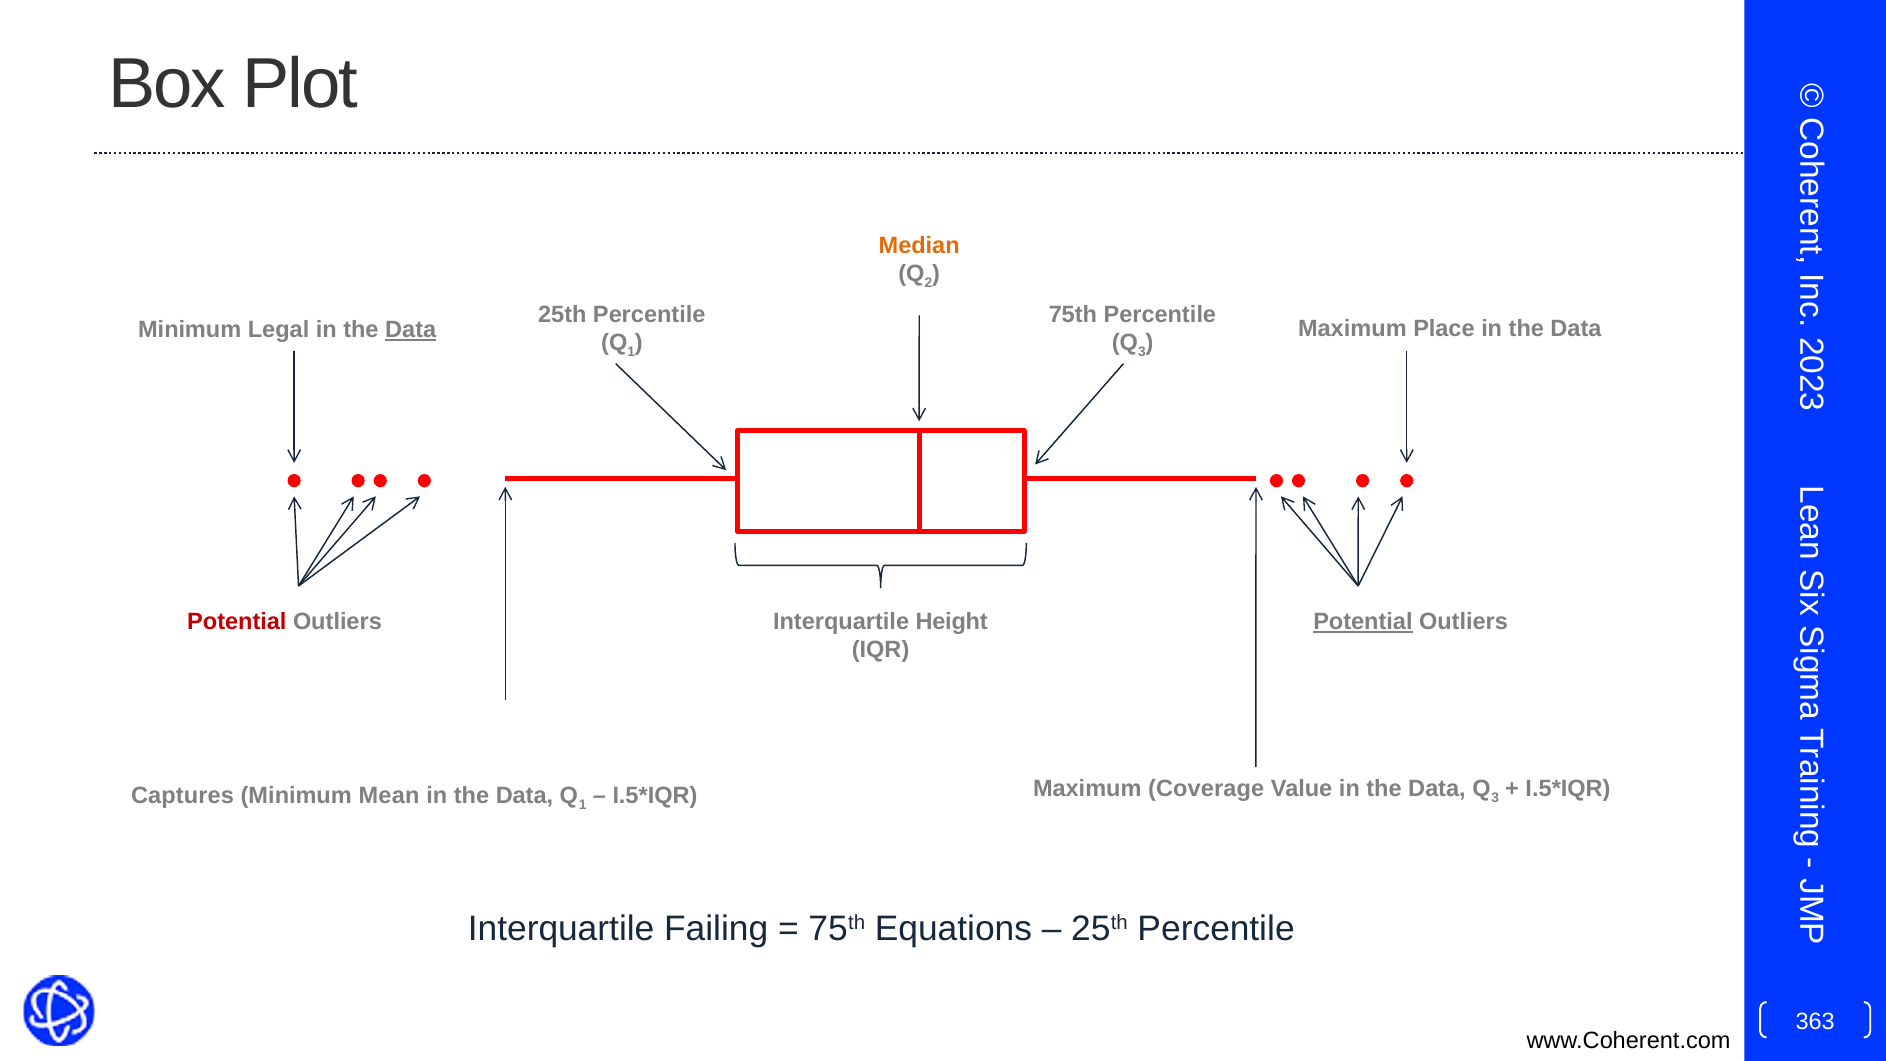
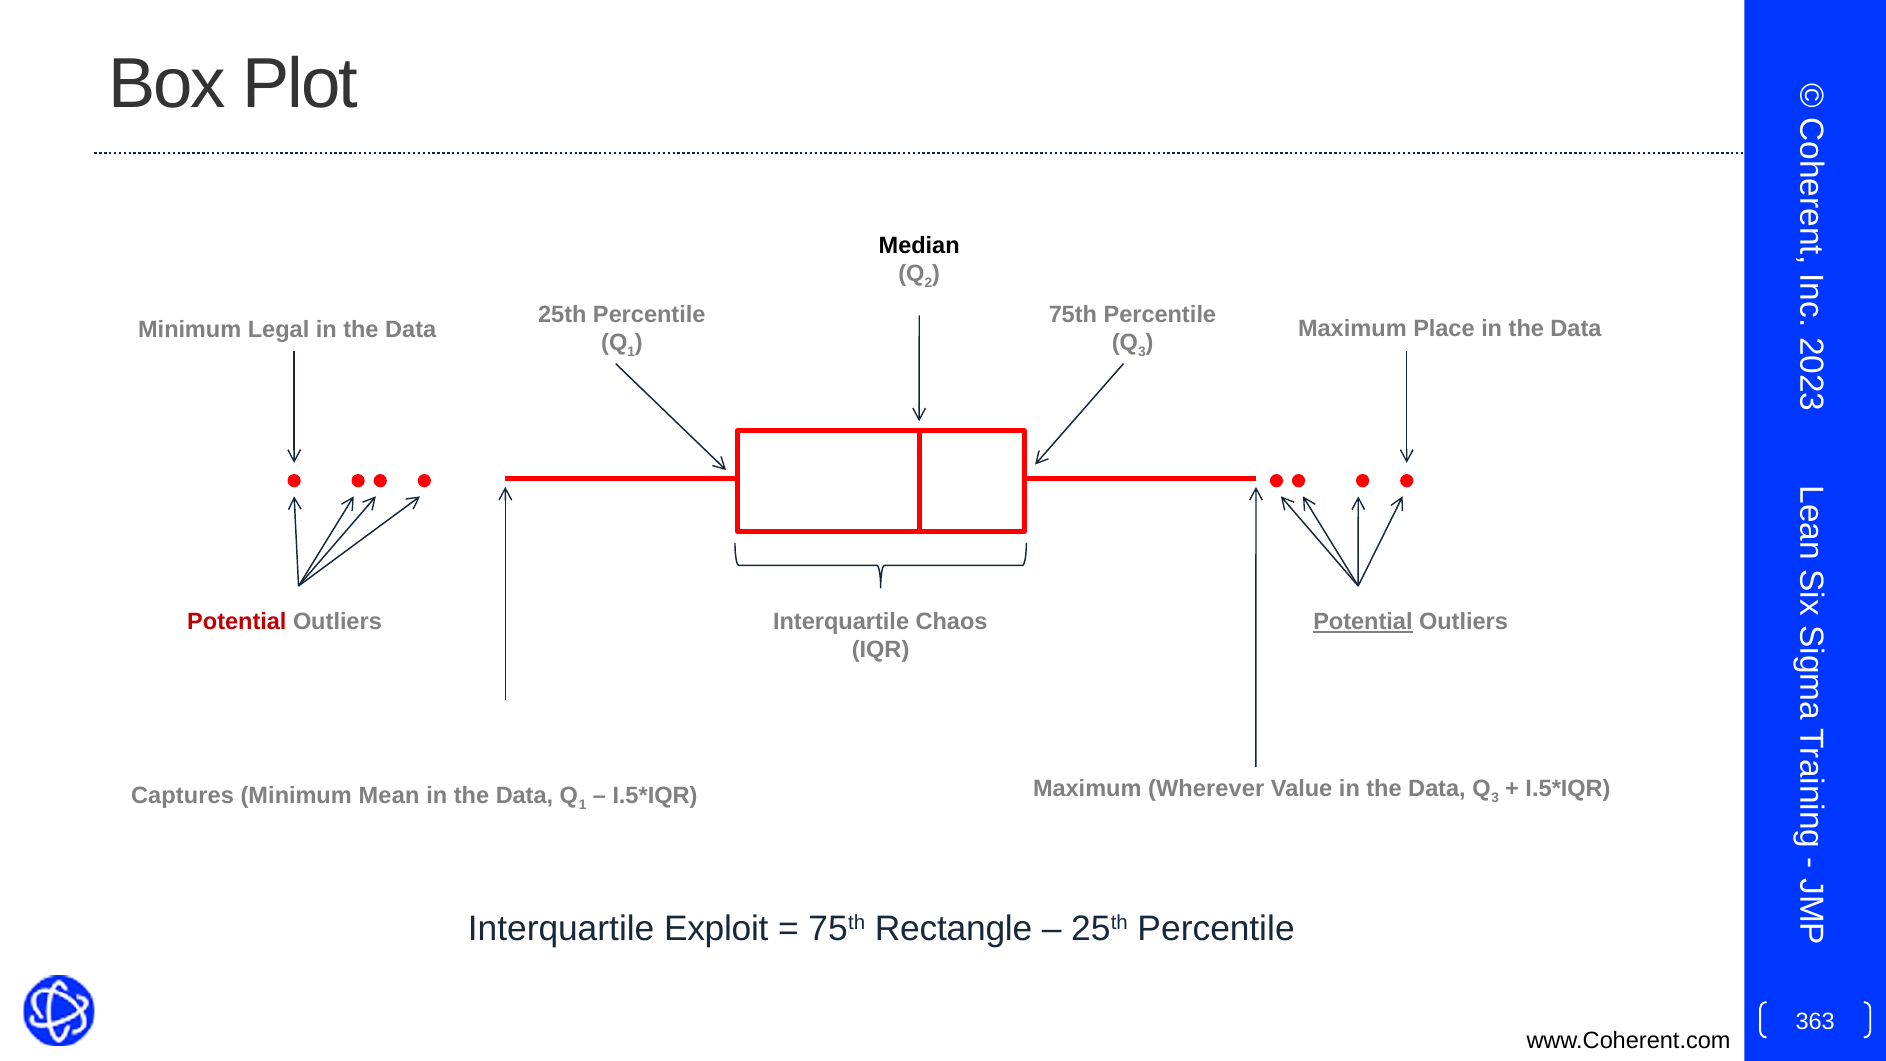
Median colour: orange -> black (919, 246)
Data underline: present -> none (411, 330)
Height: Height -> Chaos (952, 622)
Coverage: Coverage -> Wherever (1206, 789)
Failing: Failing -> Exploit (716, 928)
Equations: Equations -> Rectangle (954, 928)
